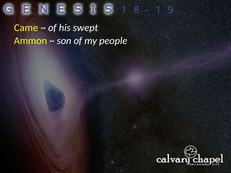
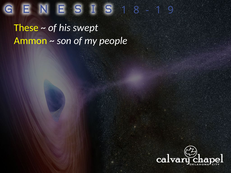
Came: Came -> These (26, 28)
